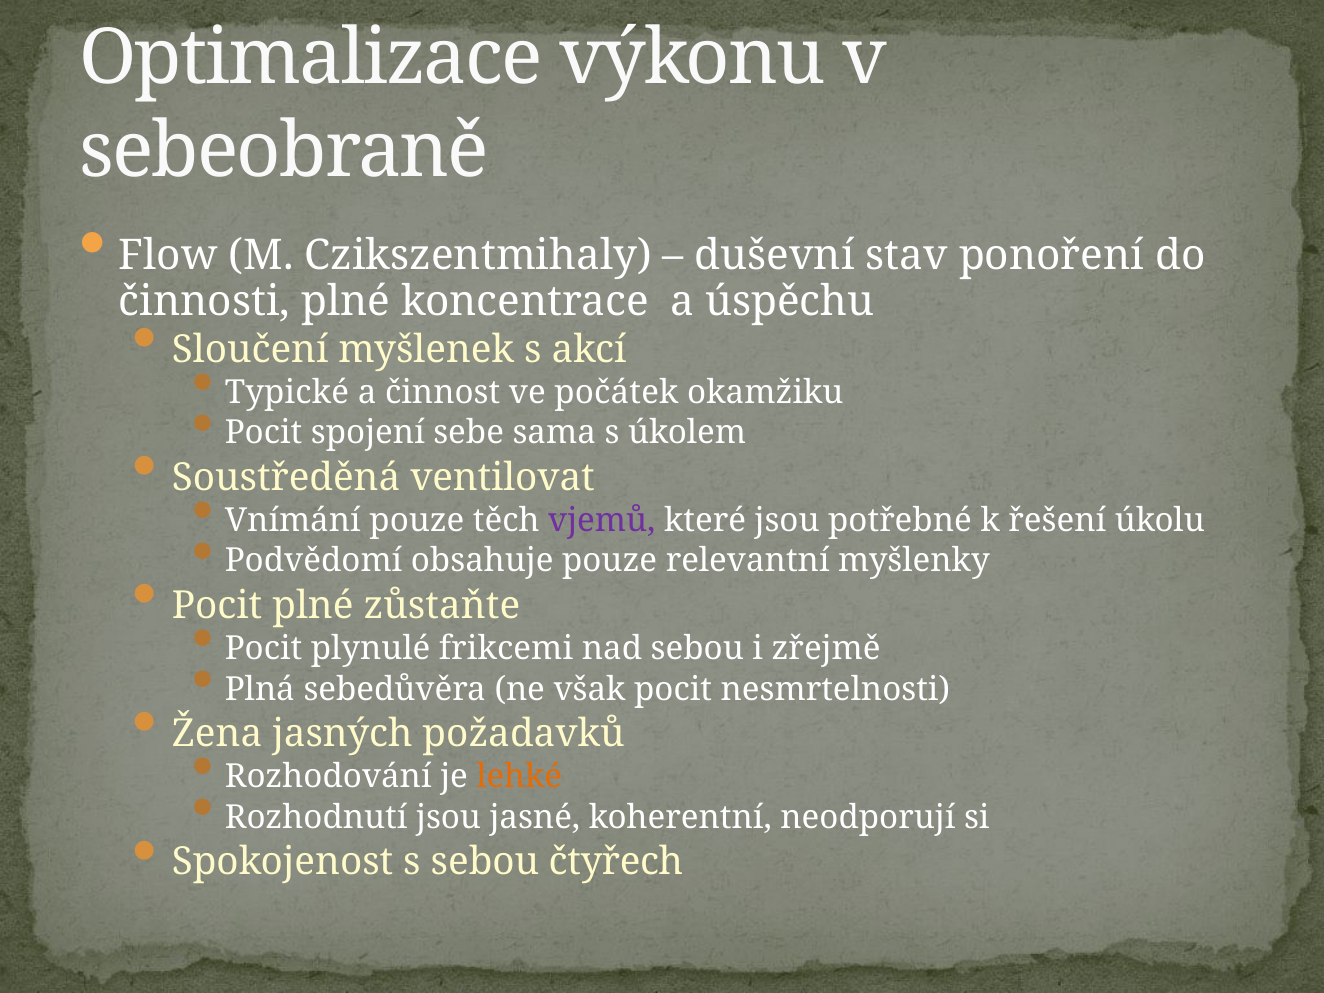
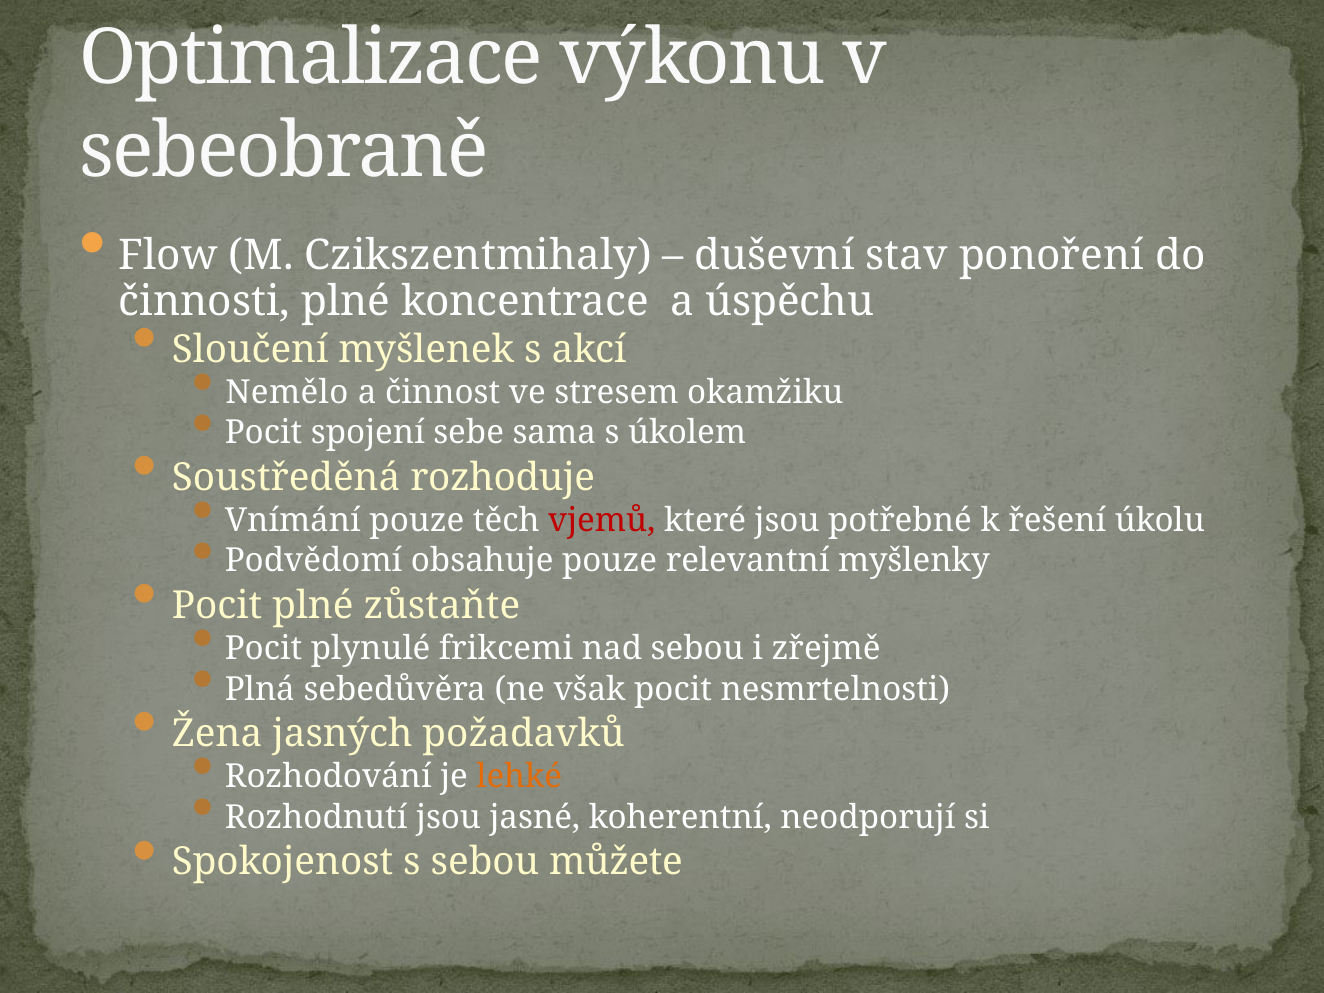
Typické: Typické -> Nemělo (287, 392)
počátek: počátek -> stresem (616, 392)
ventilovat: ventilovat -> rozhoduje (503, 477)
vjemů colour: purple -> red (602, 520)
čtyřech: čtyřech -> můžete (616, 862)
